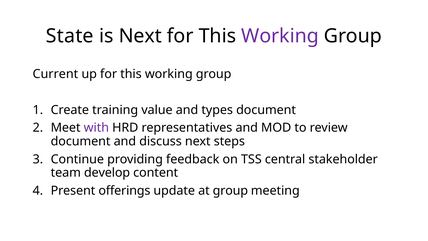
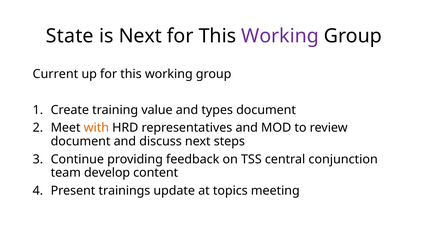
with colour: purple -> orange (96, 128)
stakeholder: stakeholder -> conjunction (343, 159)
offerings: offerings -> trainings (124, 190)
at group: group -> topics (230, 190)
